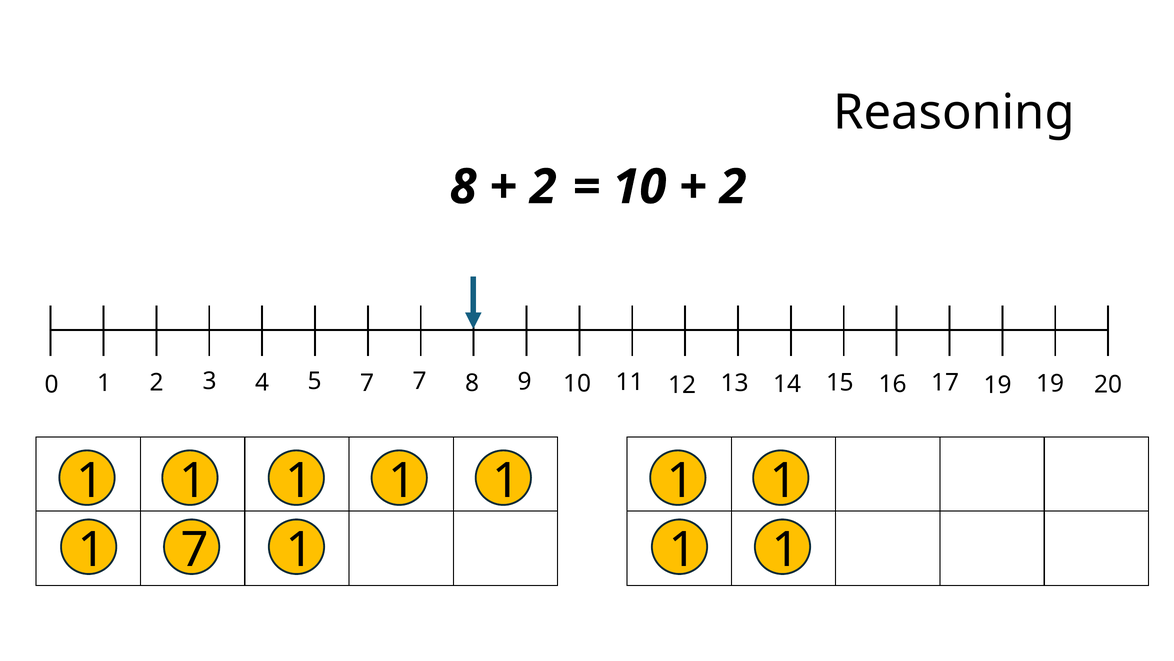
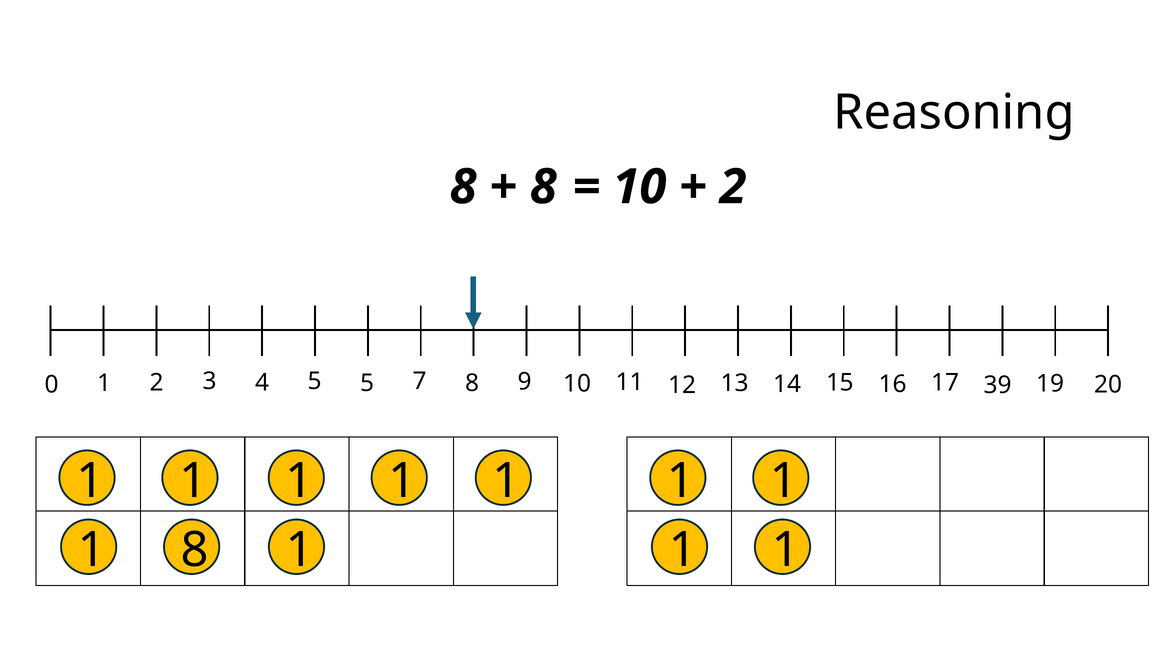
2: 2 -> 8 (543, 187)
4 7: 7 -> 5 (367, 383)
16 19: 19 -> 39 (998, 385)
7: 7 -> 8 (195, 550)
